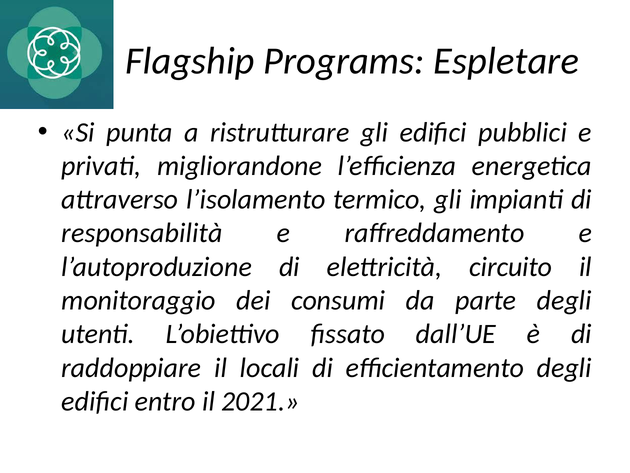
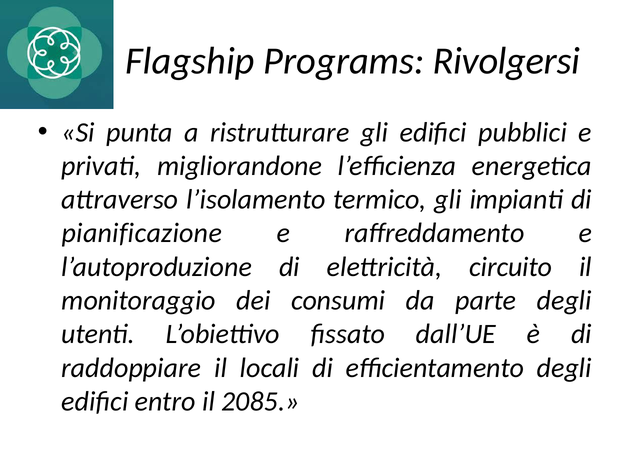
Espletare: Espletare -> Rivolgersi (506, 61)
responsabilità: responsabilità -> pianificazione (142, 233)
2021: 2021 -> 2085 (260, 401)
